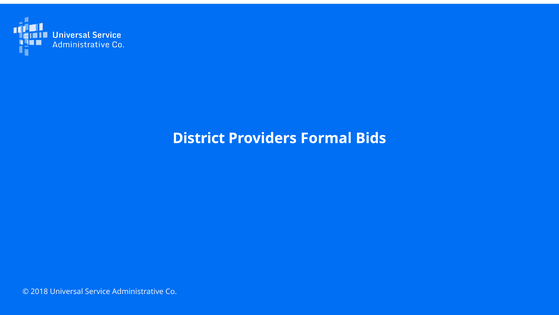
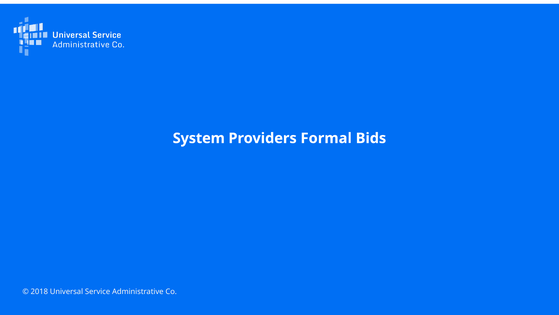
District: District -> System (199, 138)
